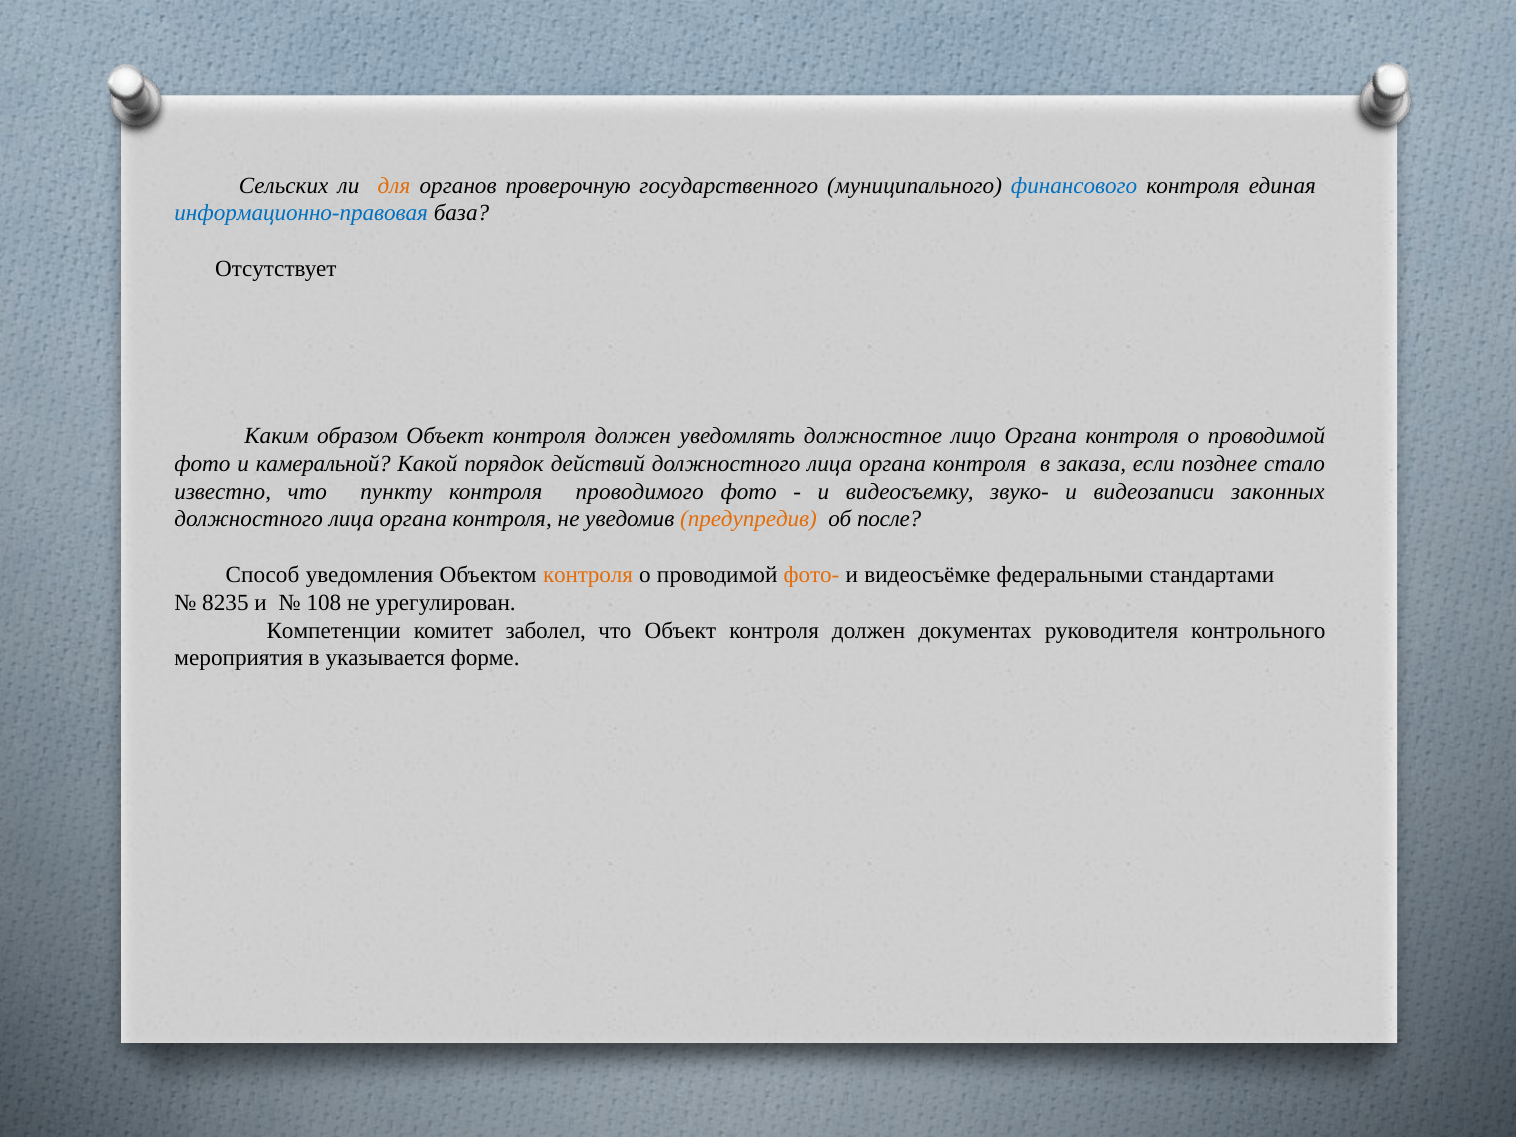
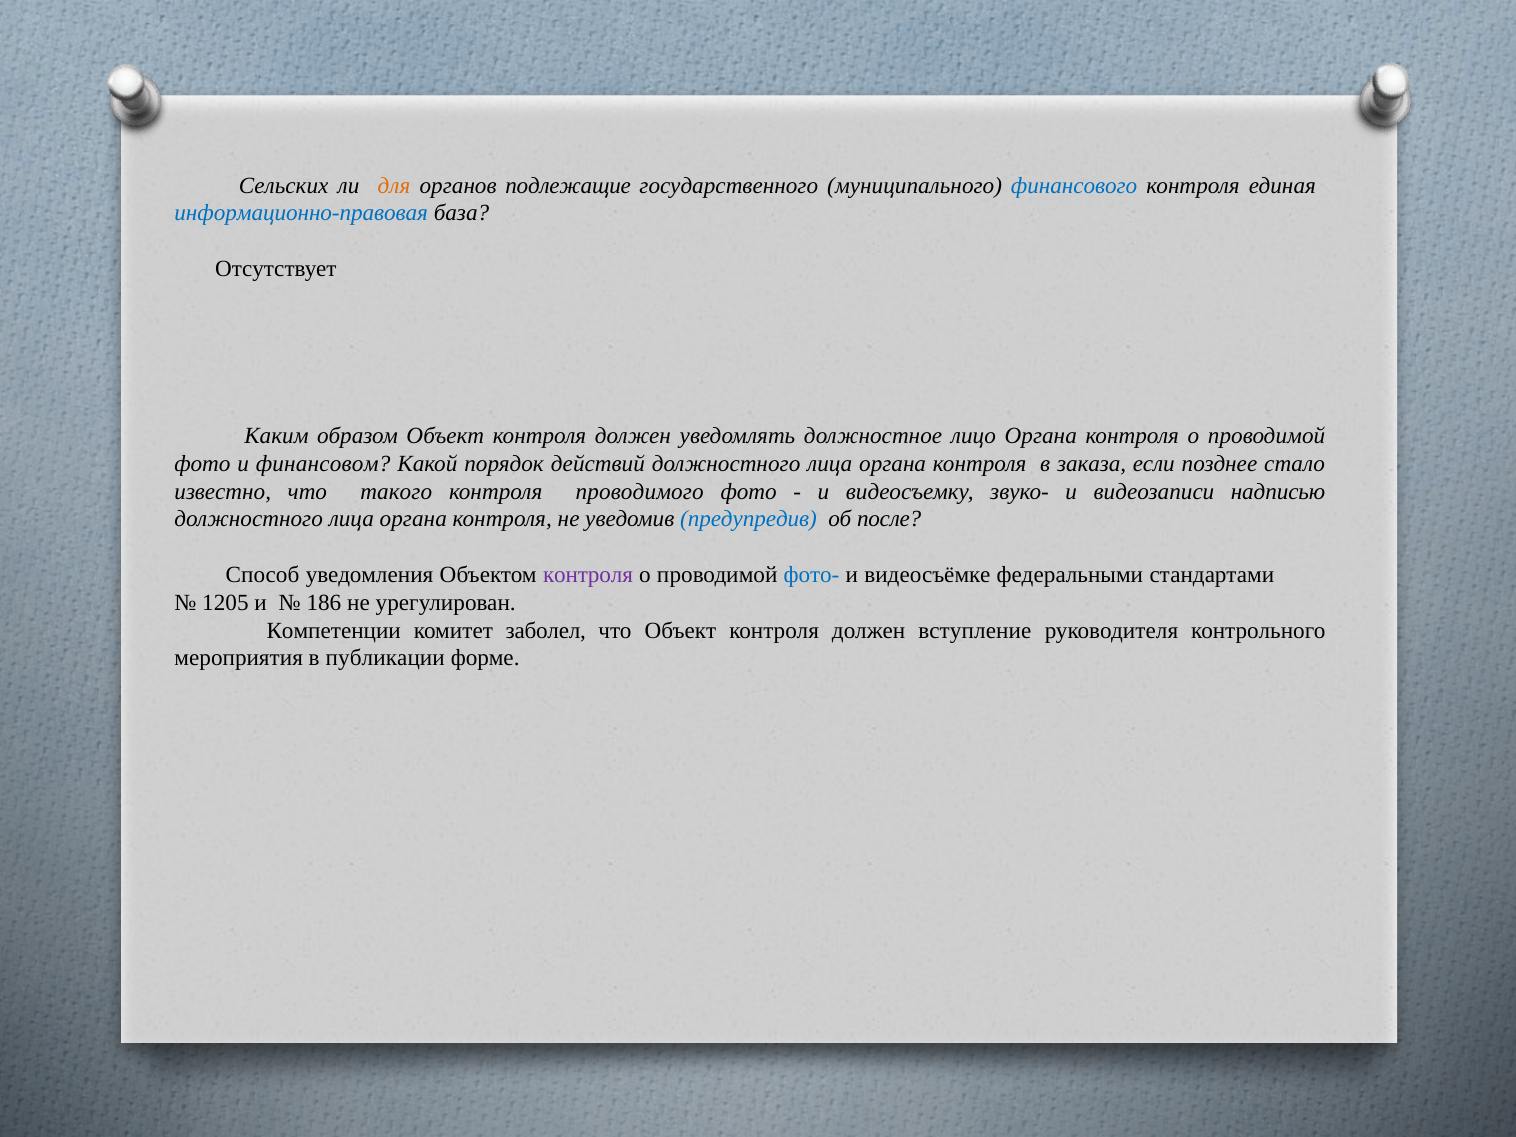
проверочную: проверочную -> подлежащие (568, 185)
камеральной: камеральной -> финансовом (323, 464)
пункту: пункту -> такого (396, 491)
законных: законных -> надписью (1278, 491)
предупредив colour: orange -> blue (749, 519)
контроля colour: orange -> purple (588, 575)
фото- colour: orange -> blue (812, 575)
8235: 8235 -> 1205 (225, 603)
108: 108 -> 186 (324, 603)
документах: документах -> вступление (975, 631)
указывается: указывается -> публикации (385, 658)
